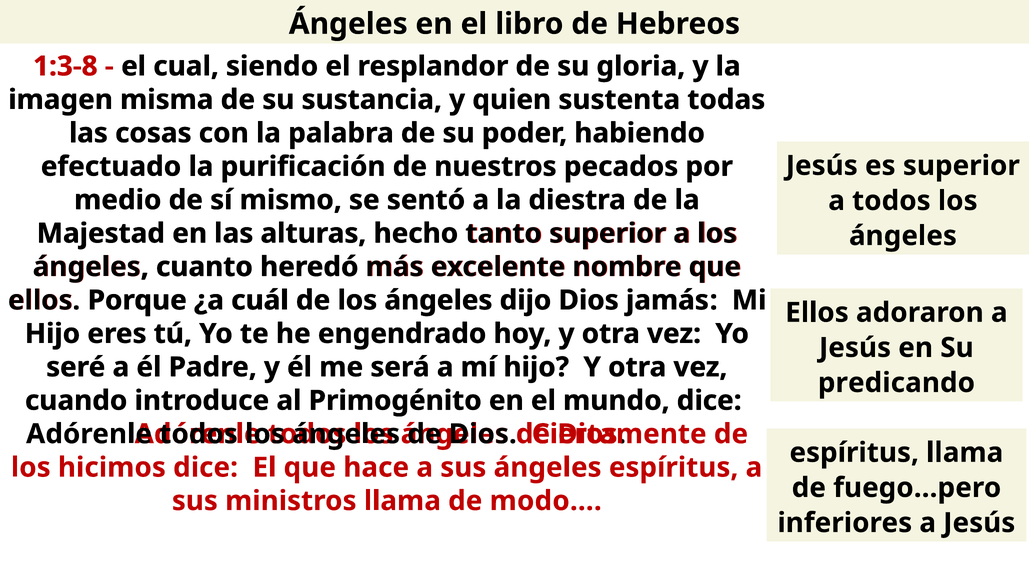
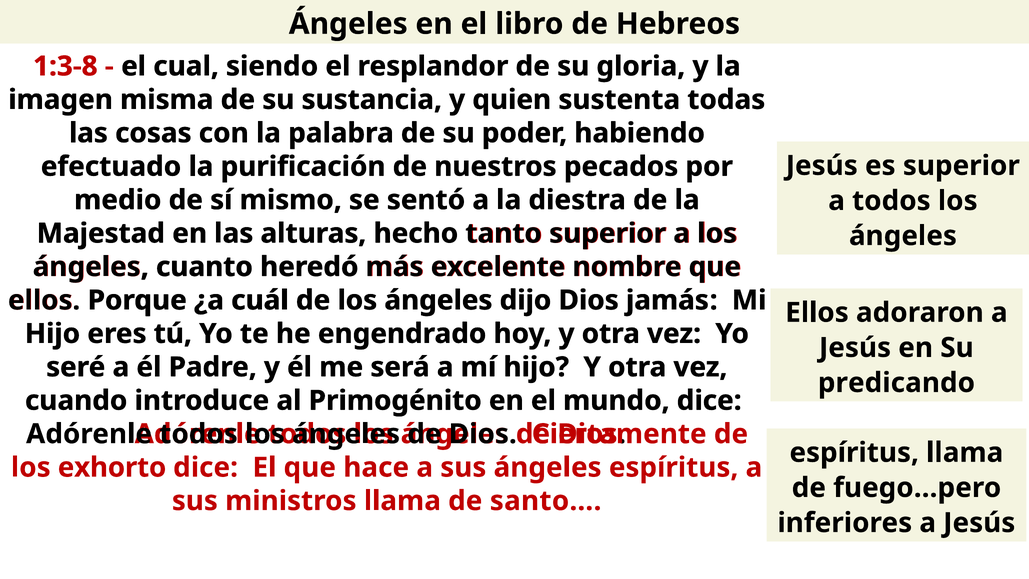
hicimos: hicimos -> exhorto (112, 467)
modo…: modo… -> santo… (546, 501)
